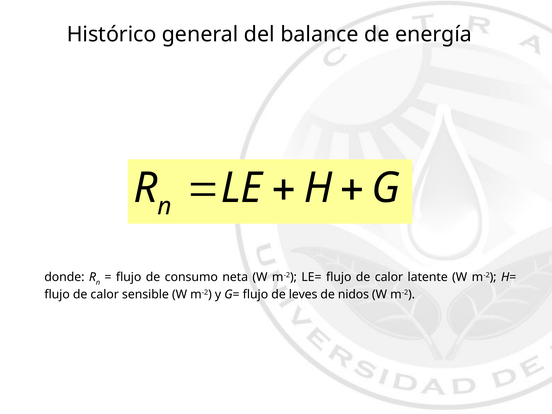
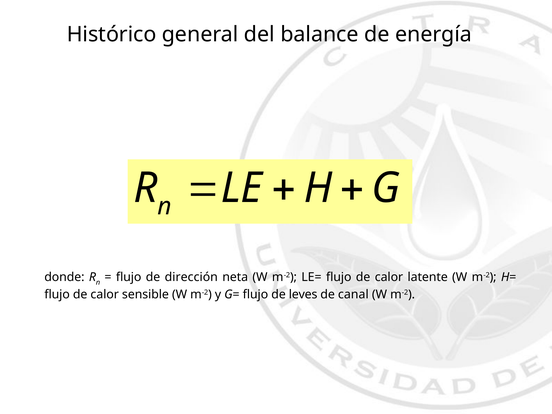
consumo: consumo -> dirección (191, 277)
nidos: nidos -> canal (353, 295)
